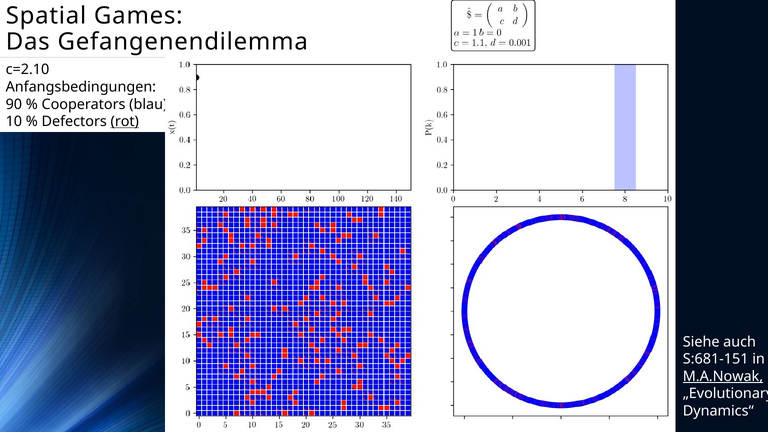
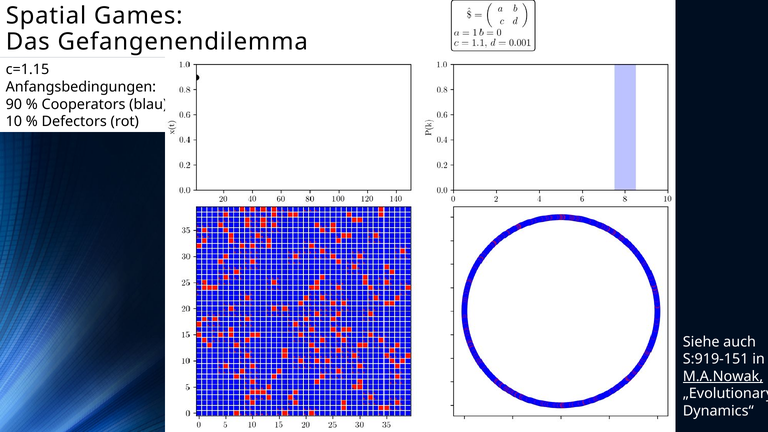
c=2.10: c=2.10 -> c=1.15 (27, 70)
rot underline: present -> none (125, 122)
S:681-151: S:681-151 -> S:919-151 (716, 359)
